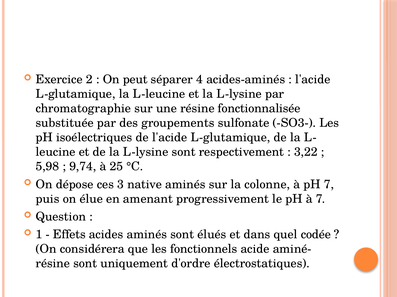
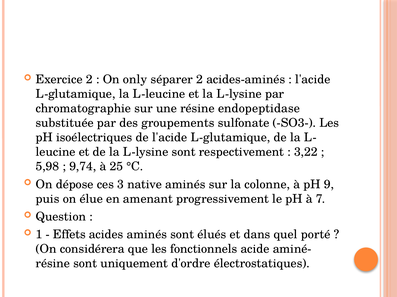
peut: peut -> only (135, 80)
séparer 4: 4 -> 2 (200, 80)
fonctionnalisée: fonctionnalisée -> endopeptidase (259, 109)
pH 7: 7 -> 9 (329, 185)
codée: codée -> porté (316, 235)
